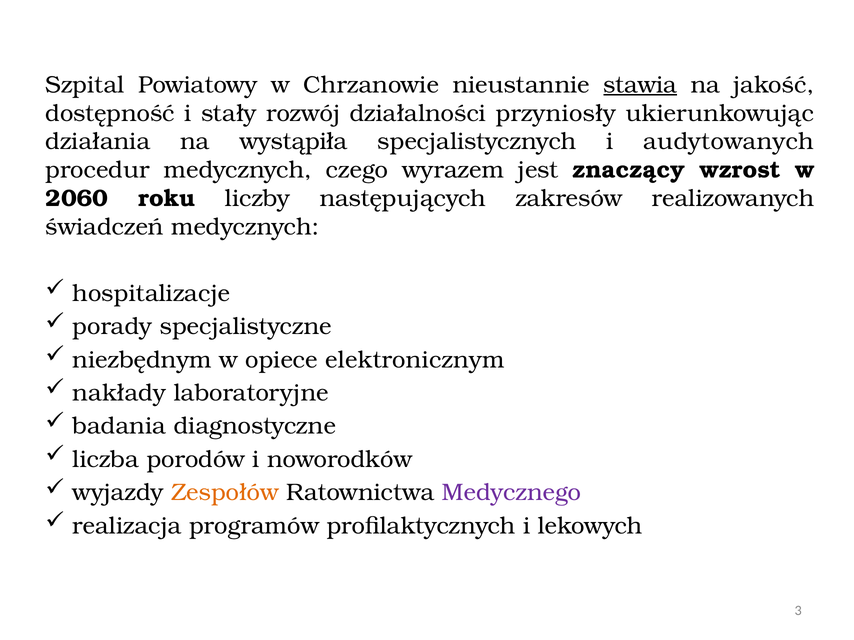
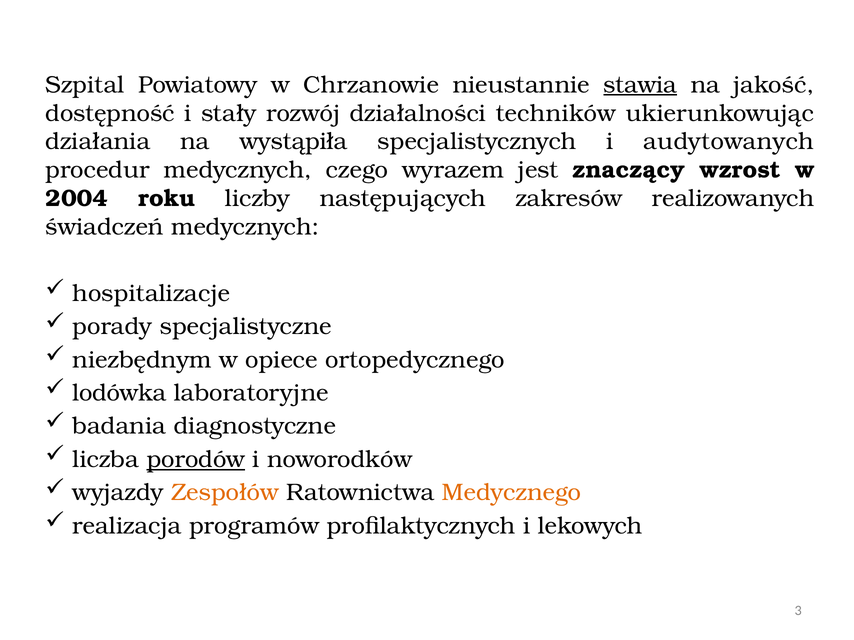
przyniosły: przyniosły -> techników (556, 113)
2060: 2060 -> 2004 (77, 199)
elektronicznym: elektronicznym -> ortopedycznego (415, 360)
nakłady: nakłady -> lodówka (119, 393)
porodów underline: none -> present (196, 460)
Medycznego colour: purple -> orange (512, 493)
